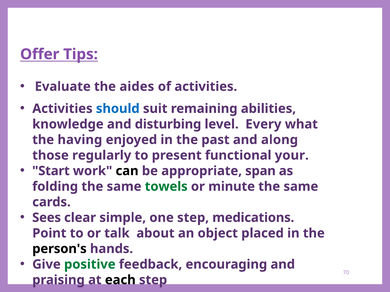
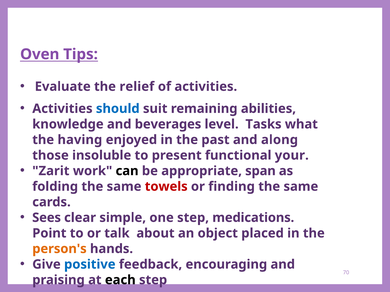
Offer: Offer -> Oven (40, 54)
aides: aides -> relief (137, 87)
disturbing: disturbing -> beverages (168, 124)
Every: Every -> Tasks (263, 124)
regularly: regularly -> insoluble (102, 156)
Start: Start -> Zarit (51, 171)
towels colour: green -> red (166, 187)
minute: minute -> finding (232, 187)
person's colour: black -> orange (59, 249)
positive colour: green -> blue (90, 265)
